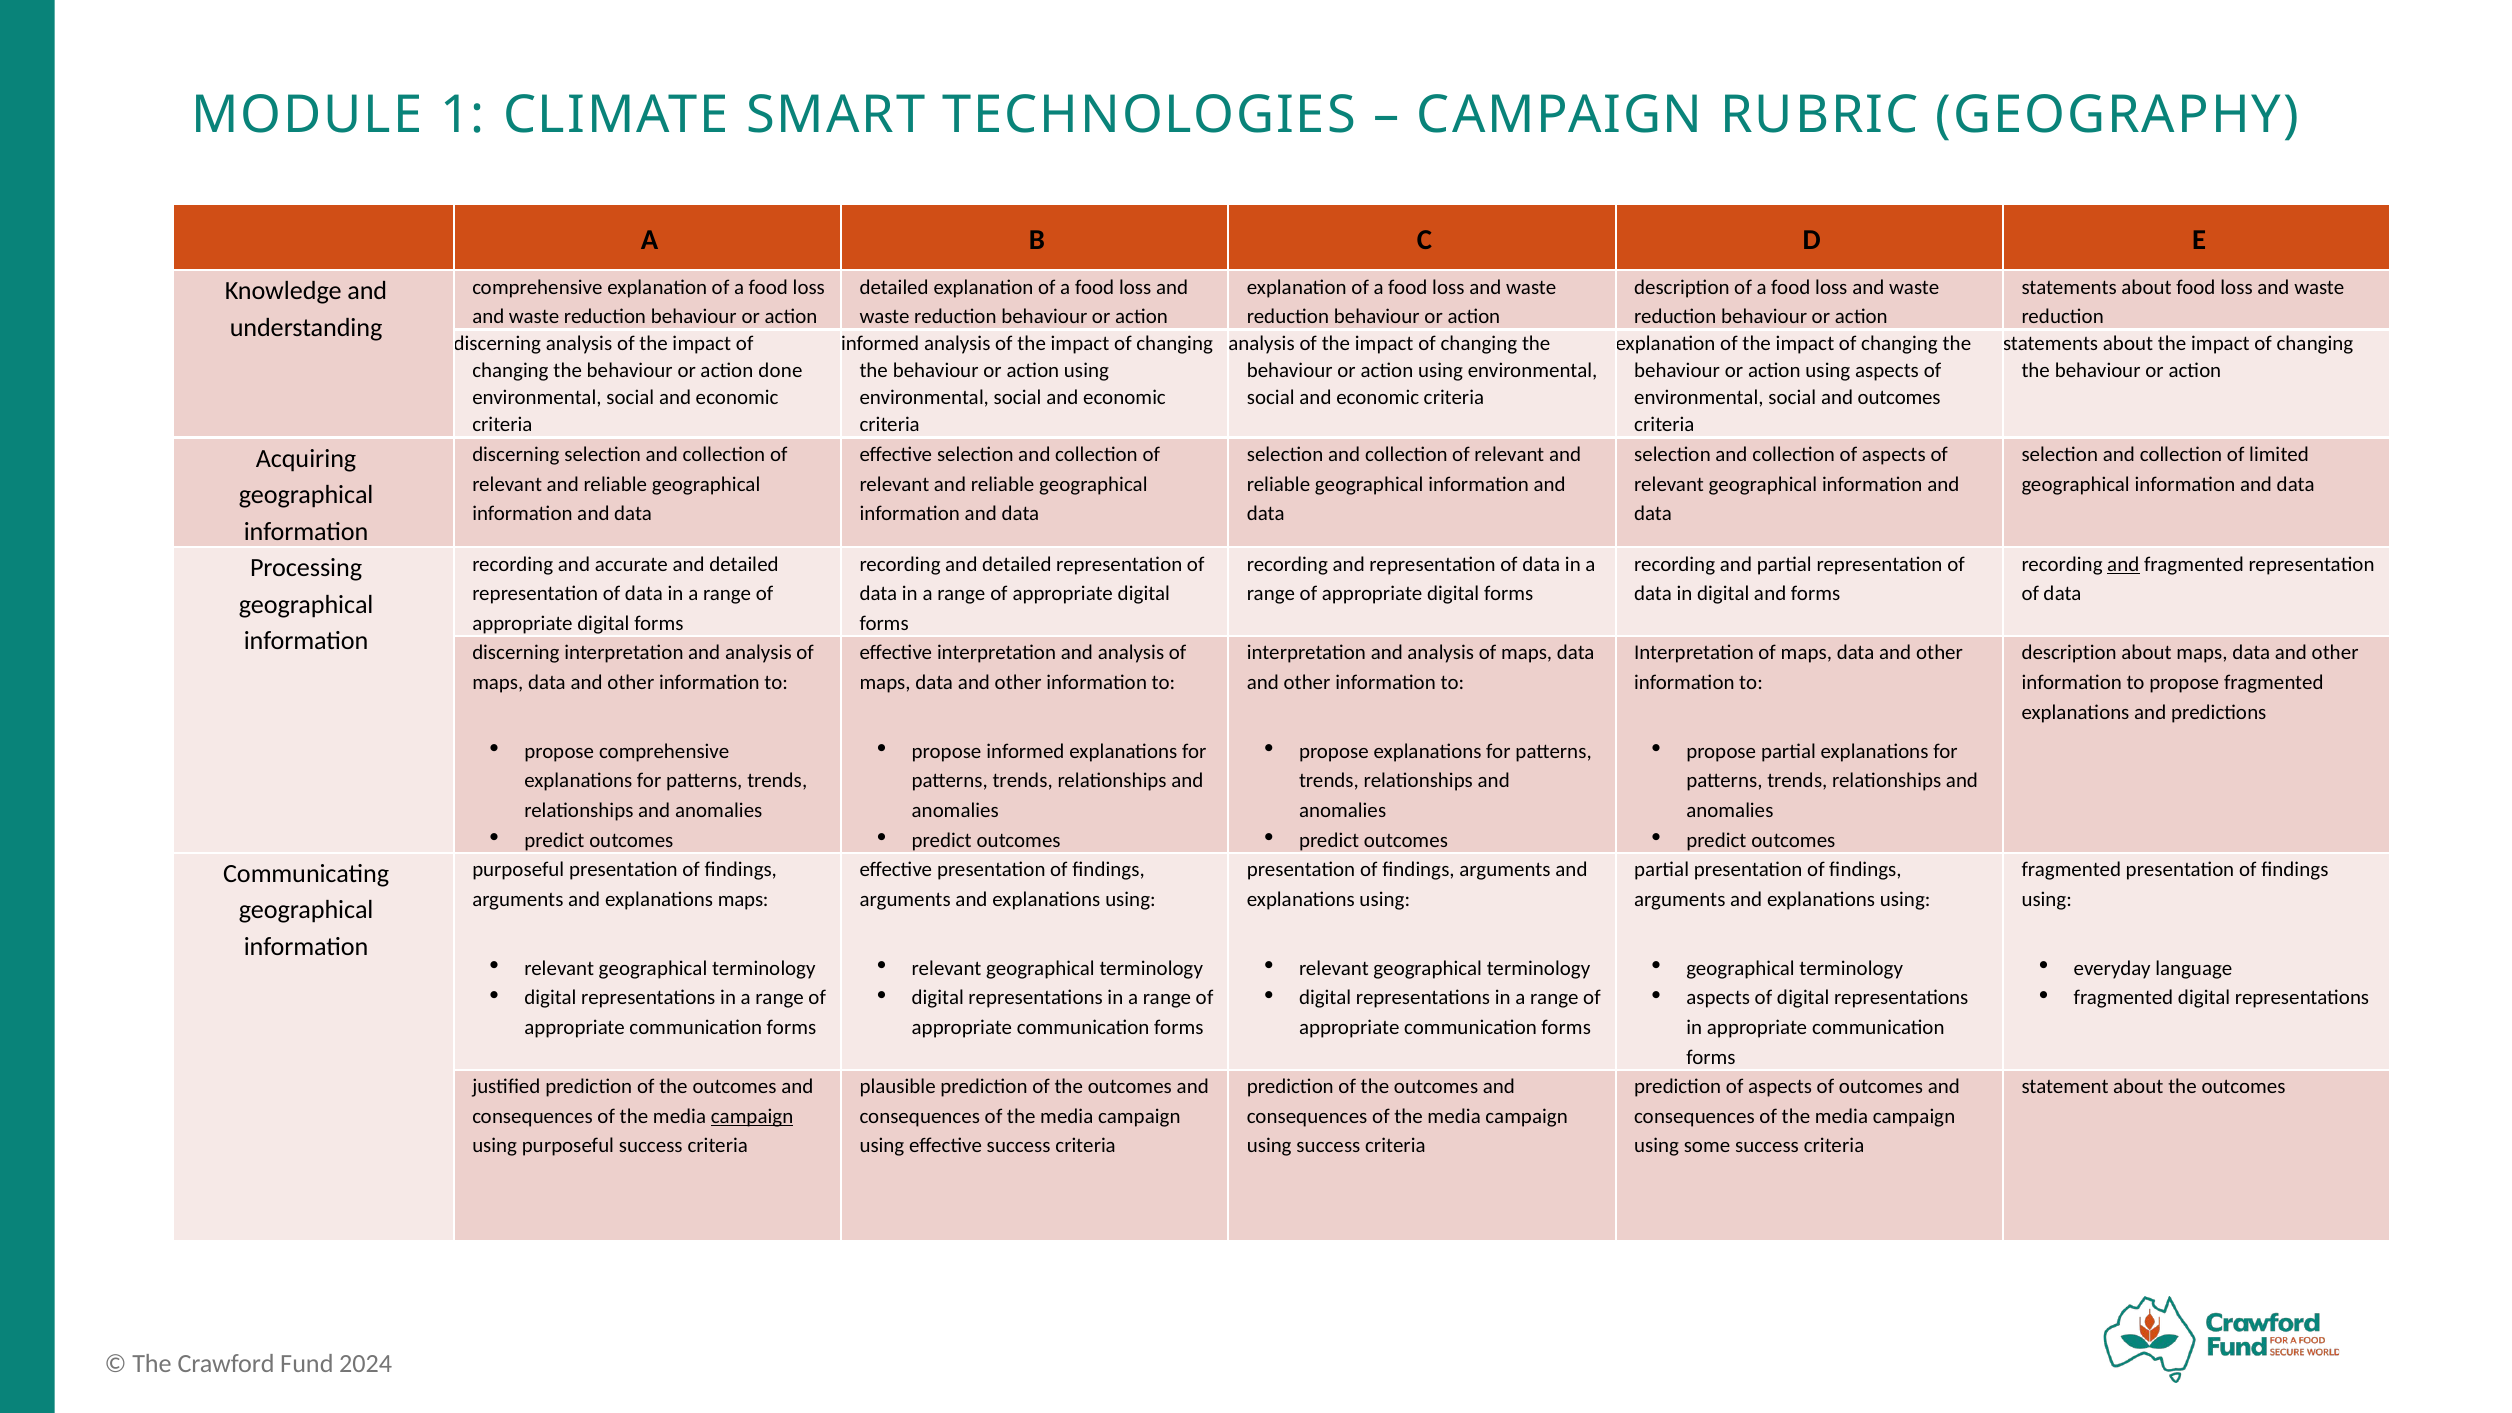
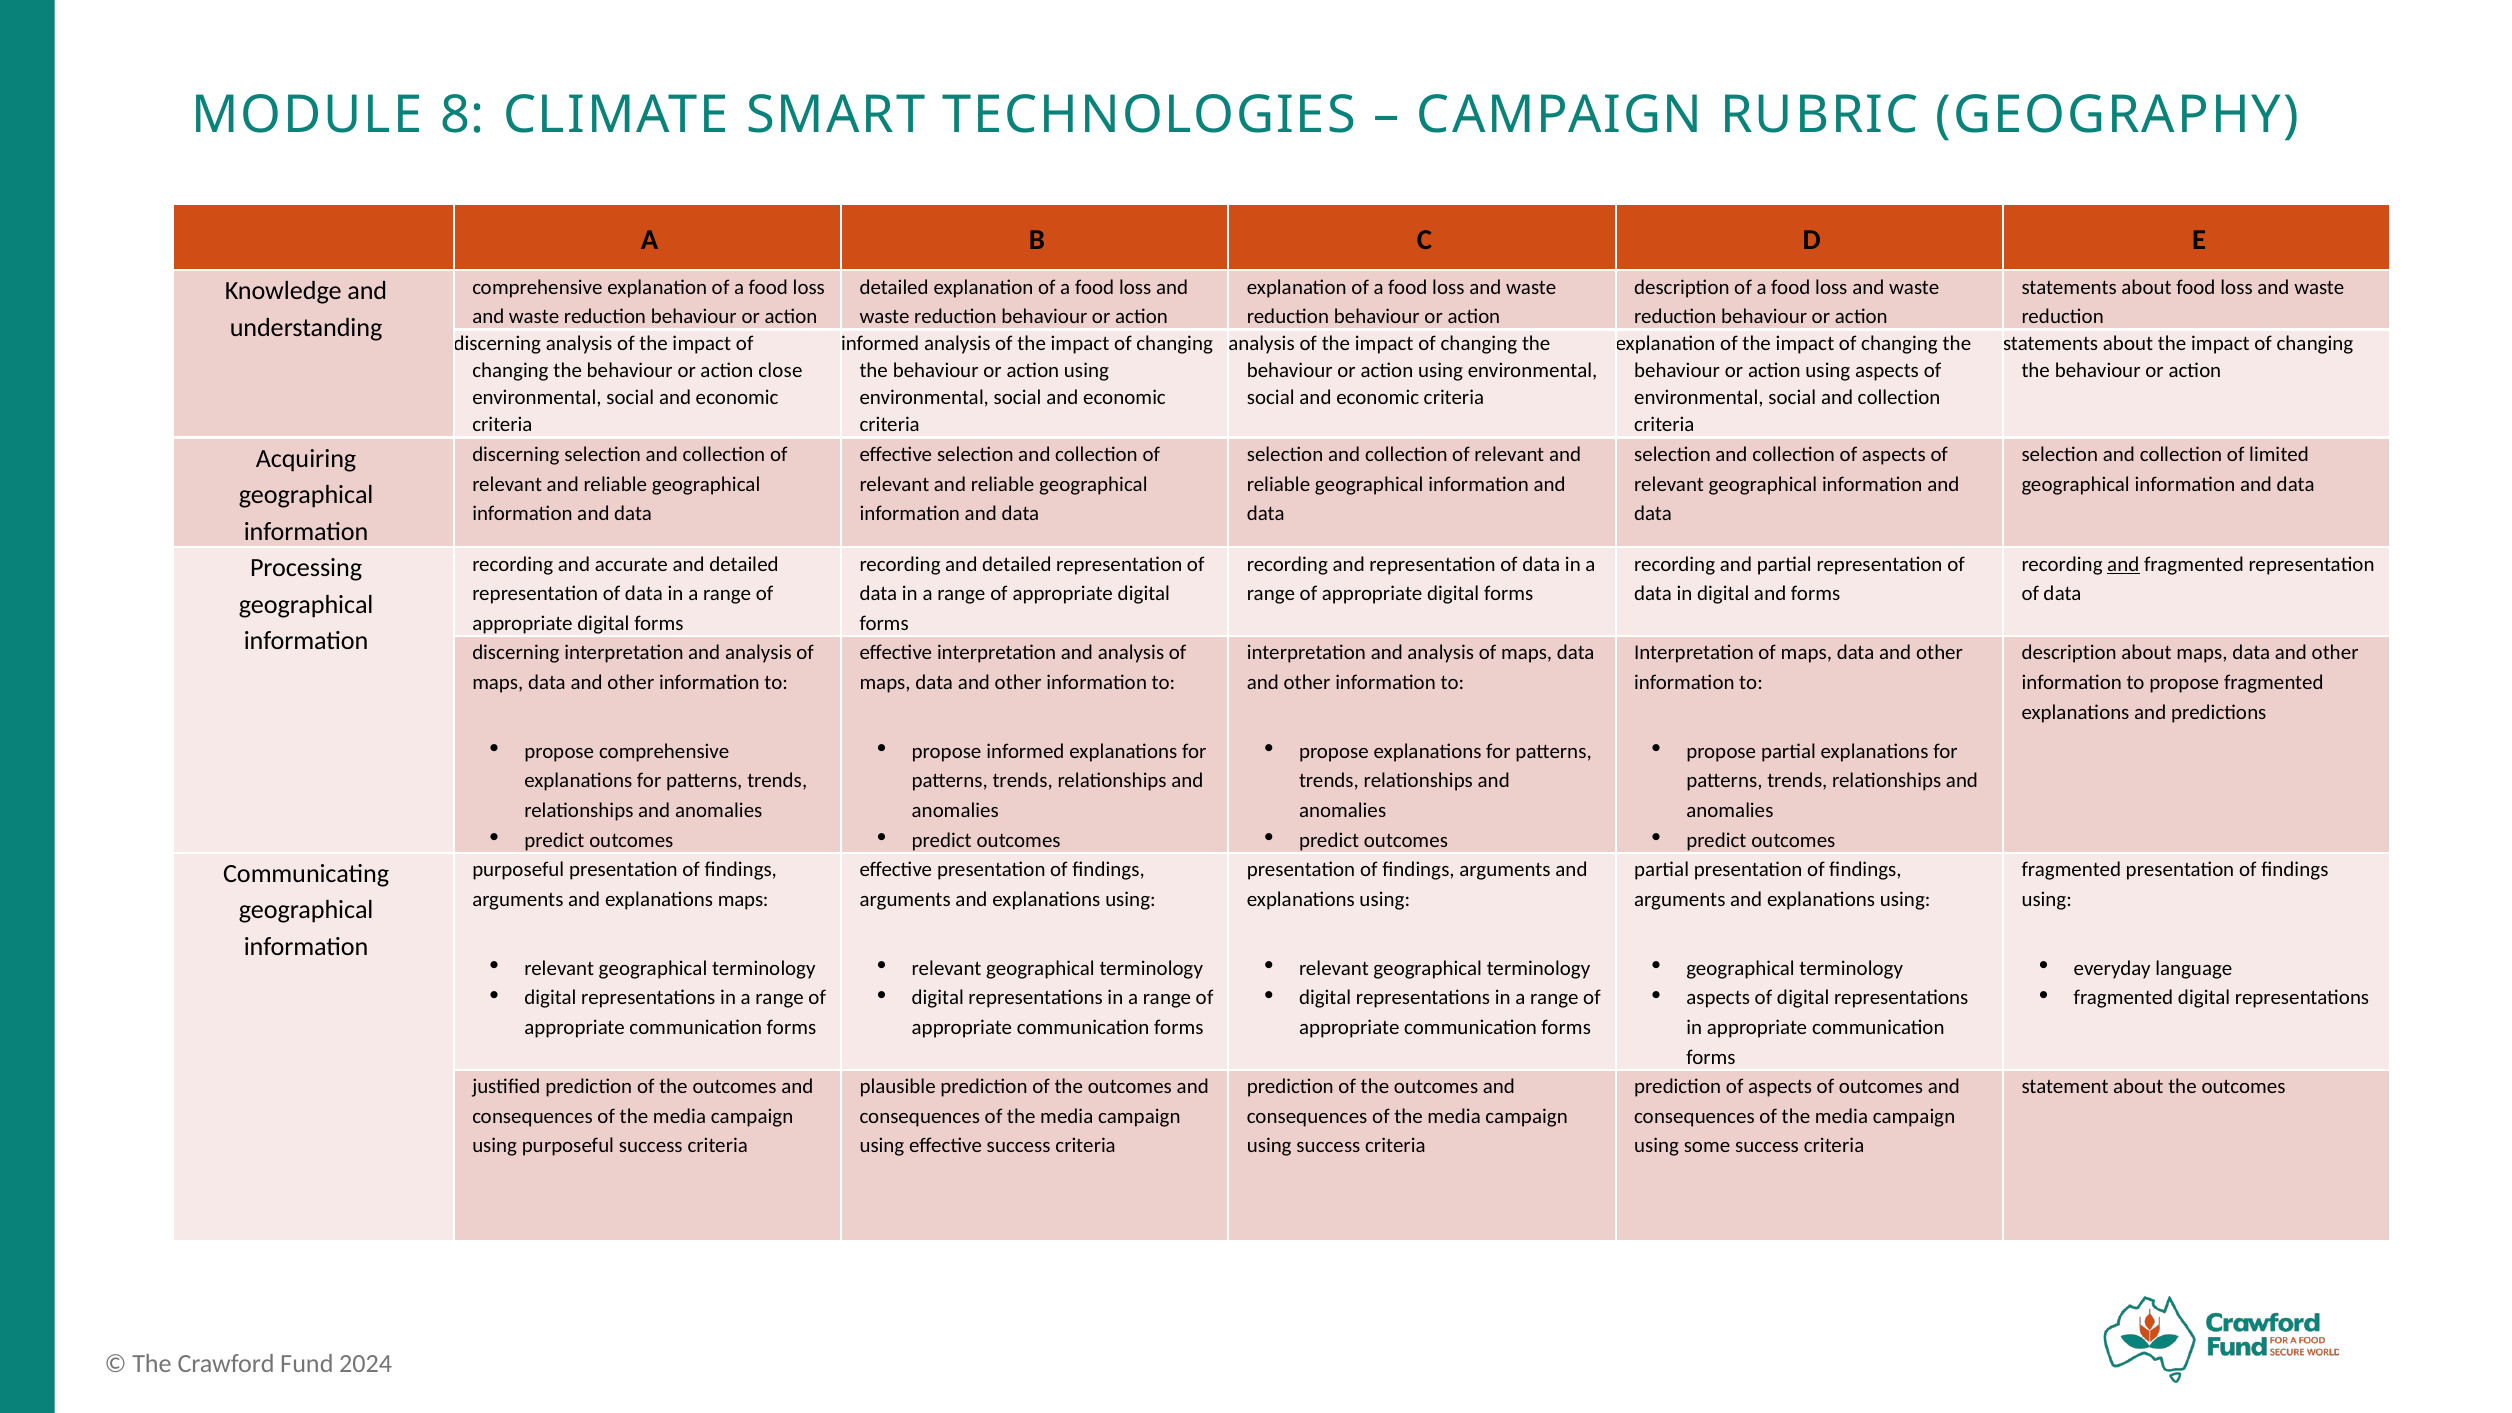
1: 1 -> 8 (463, 116)
done: done -> close (780, 371)
social and outcomes: outcomes -> collection (1899, 398)
campaign underline: present -> none (752, 1116)
